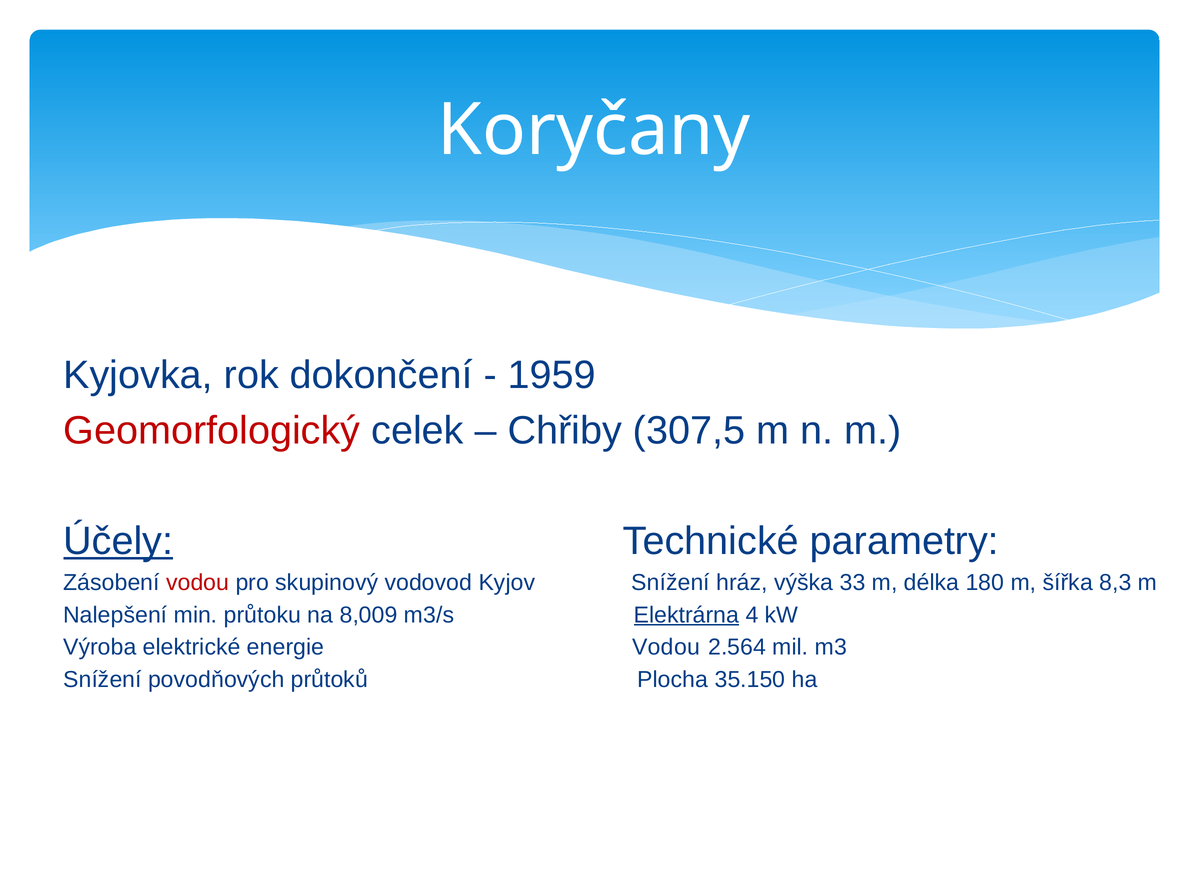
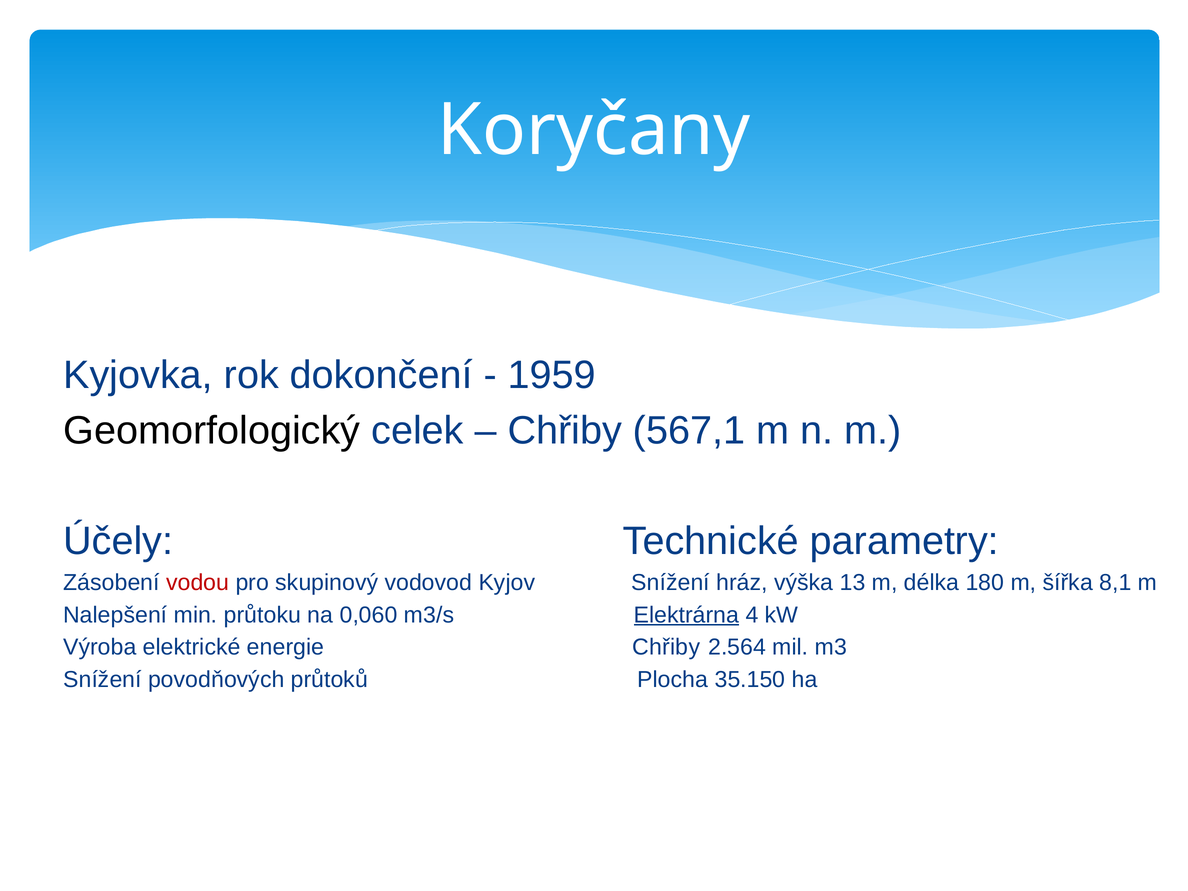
Geomorfologický colour: red -> black (212, 431)
307,5: 307,5 -> 567,1 (689, 431)
Účely underline: present -> none (118, 541)
33: 33 -> 13 (853, 582)
8,3: 8,3 -> 8,1 (1115, 582)
8,009: 8,009 -> 0,060 (369, 615)
energie Vodou: Vodou -> Chřiby (666, 647)
